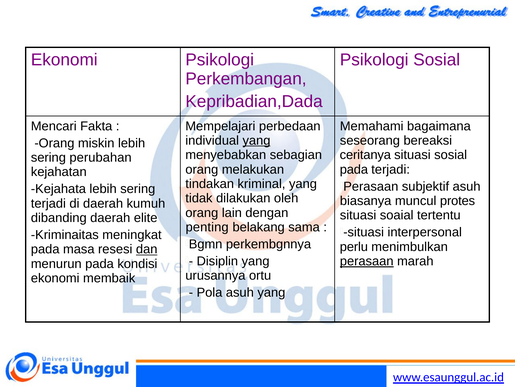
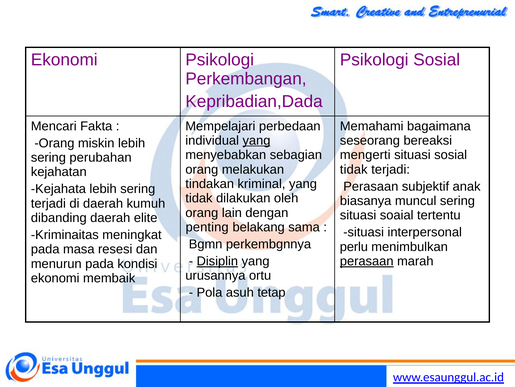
ceritanya: ceritanya -> mengerti (365, 155)
pada: pada -> tidak (354, 169)
subjektif asuh: asuh -> anak (467, 186)
muncul protes: protes -> sering (457, 201)
dan underline: present -> none (147, 249)
Disiplin underline: none -> present (217, 261)
asuh yang: yang -> tetap (271, 292)
